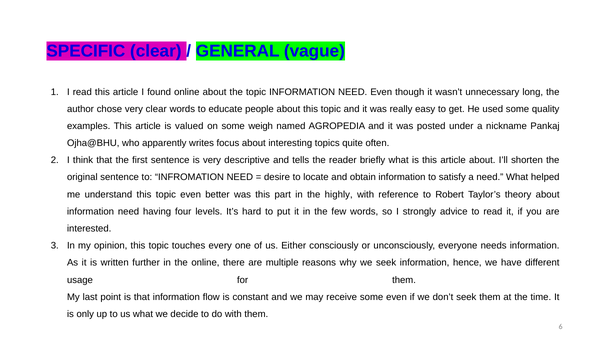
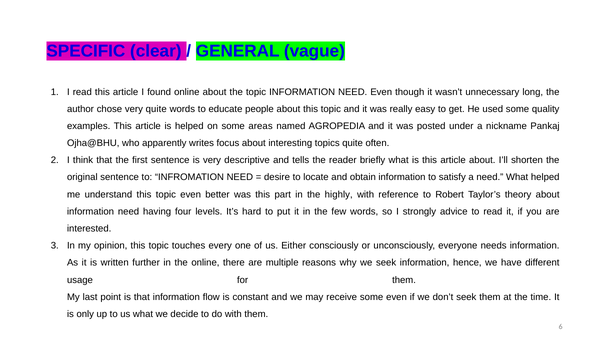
very clear: clear -> quite (156, 109)
is valued: valued -> helped (189, 126)
weigh: weigh -> areas (261, 126)
